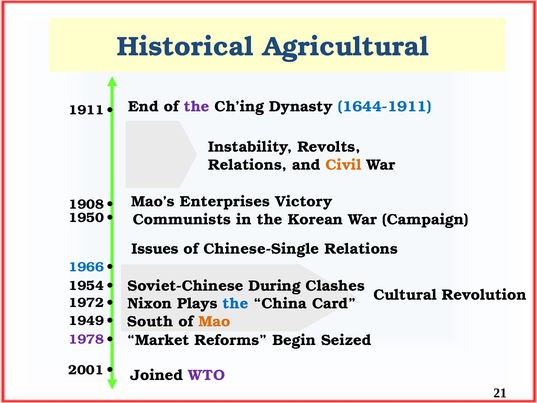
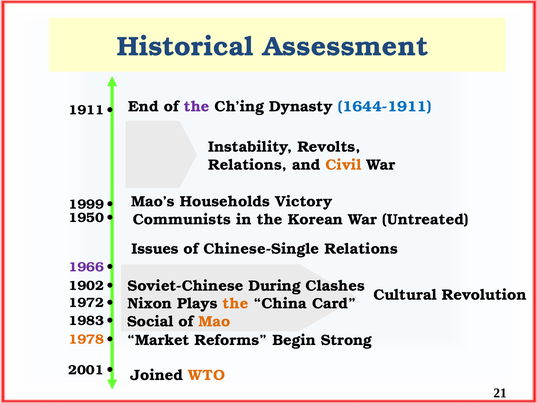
Agricultural: Agricultural -> Assessment (346, 47)
Enterprises: Enterprises -> Households (225, 201)
1908: 1908 -> 1999 (86, 204)
Campaign: Campaign -> Untreated (425, 219)
1966 colour: blue -> purple (86, 267)
1954: 1954 -> 1902 (86, 286)
the colour: blue -> orange (235, 304)
1949: 1949 -> 1983 (86, 320)
South: South -> Social (150, 321)
1978 colour: purple -> orange (86, 339)
Seized: Seized -> Strong (346, 340)
WTO colour: purple -> orange (207, 375)
